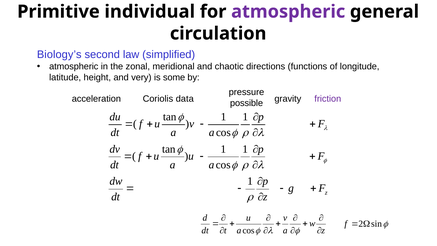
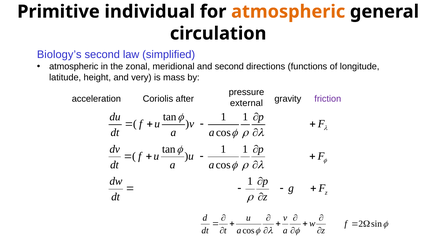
atmospheric colour: purple -> orange (288, 12)
and chaotic: chaotic -> second (229, 66)
some: some -> mass (174, 77)
data: data -> after (185, 99)
possible: possible -> external (246, 103)
